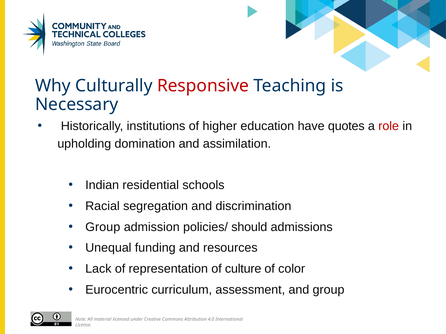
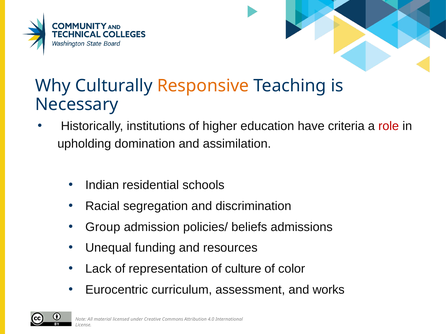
Responsive colour: red -> orange (203, 86)
quotes: quotes -> criteria (346, 126)
should: should -> beliefs (249, 227)
and group: group -> works (329, 290)
